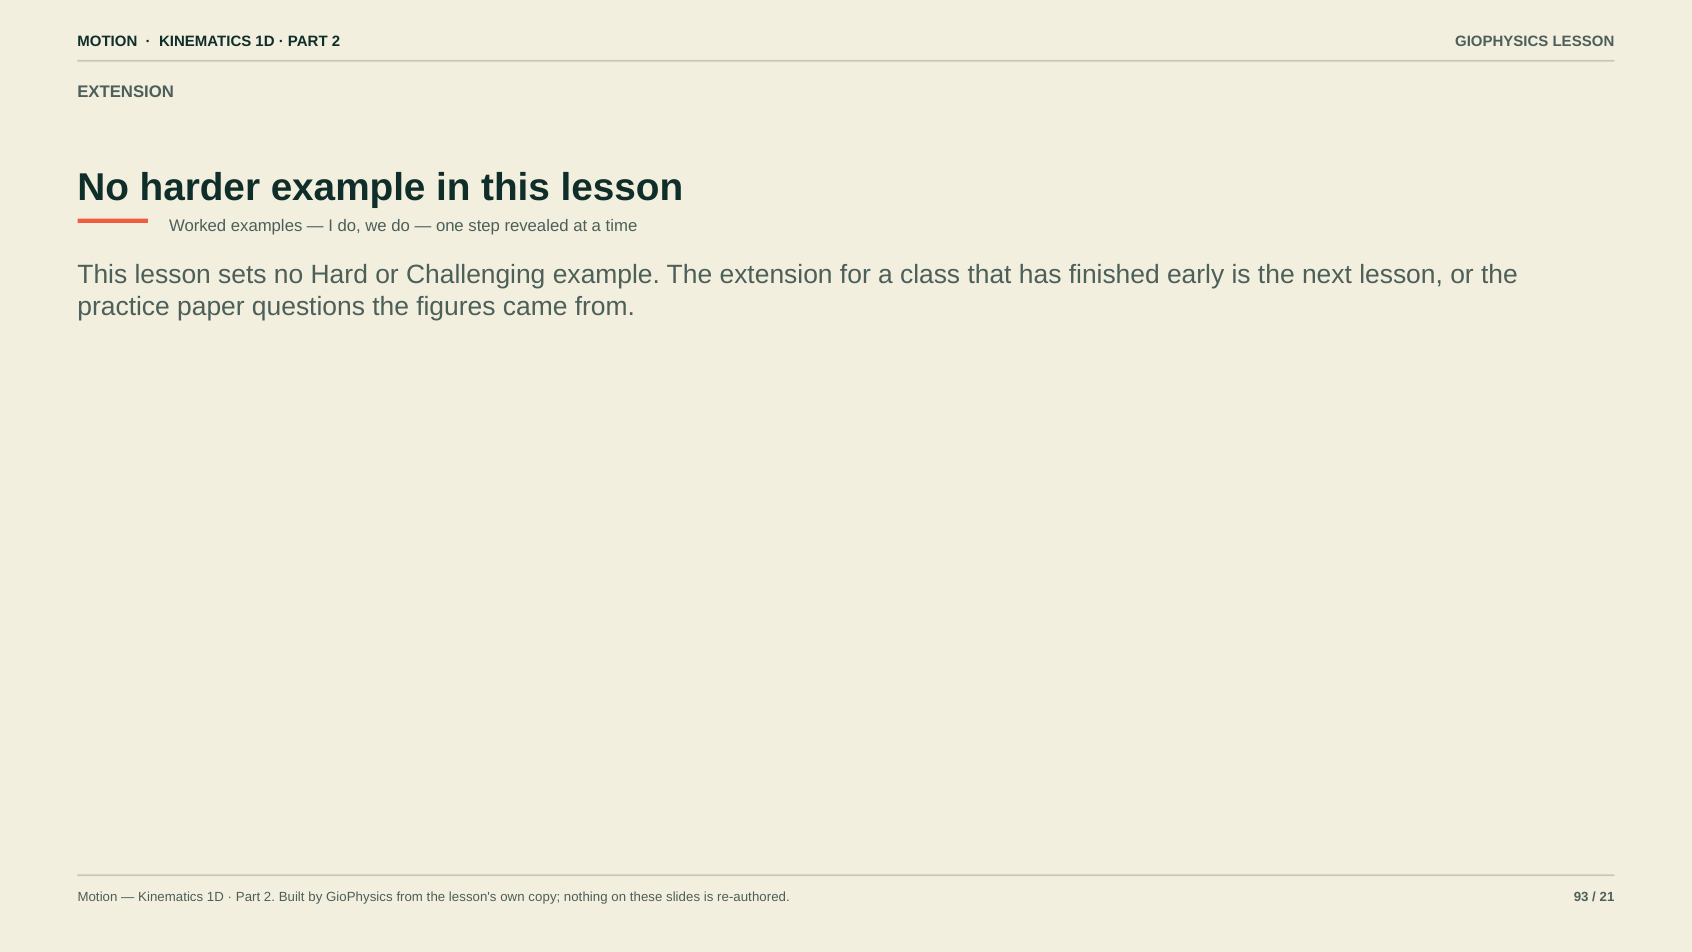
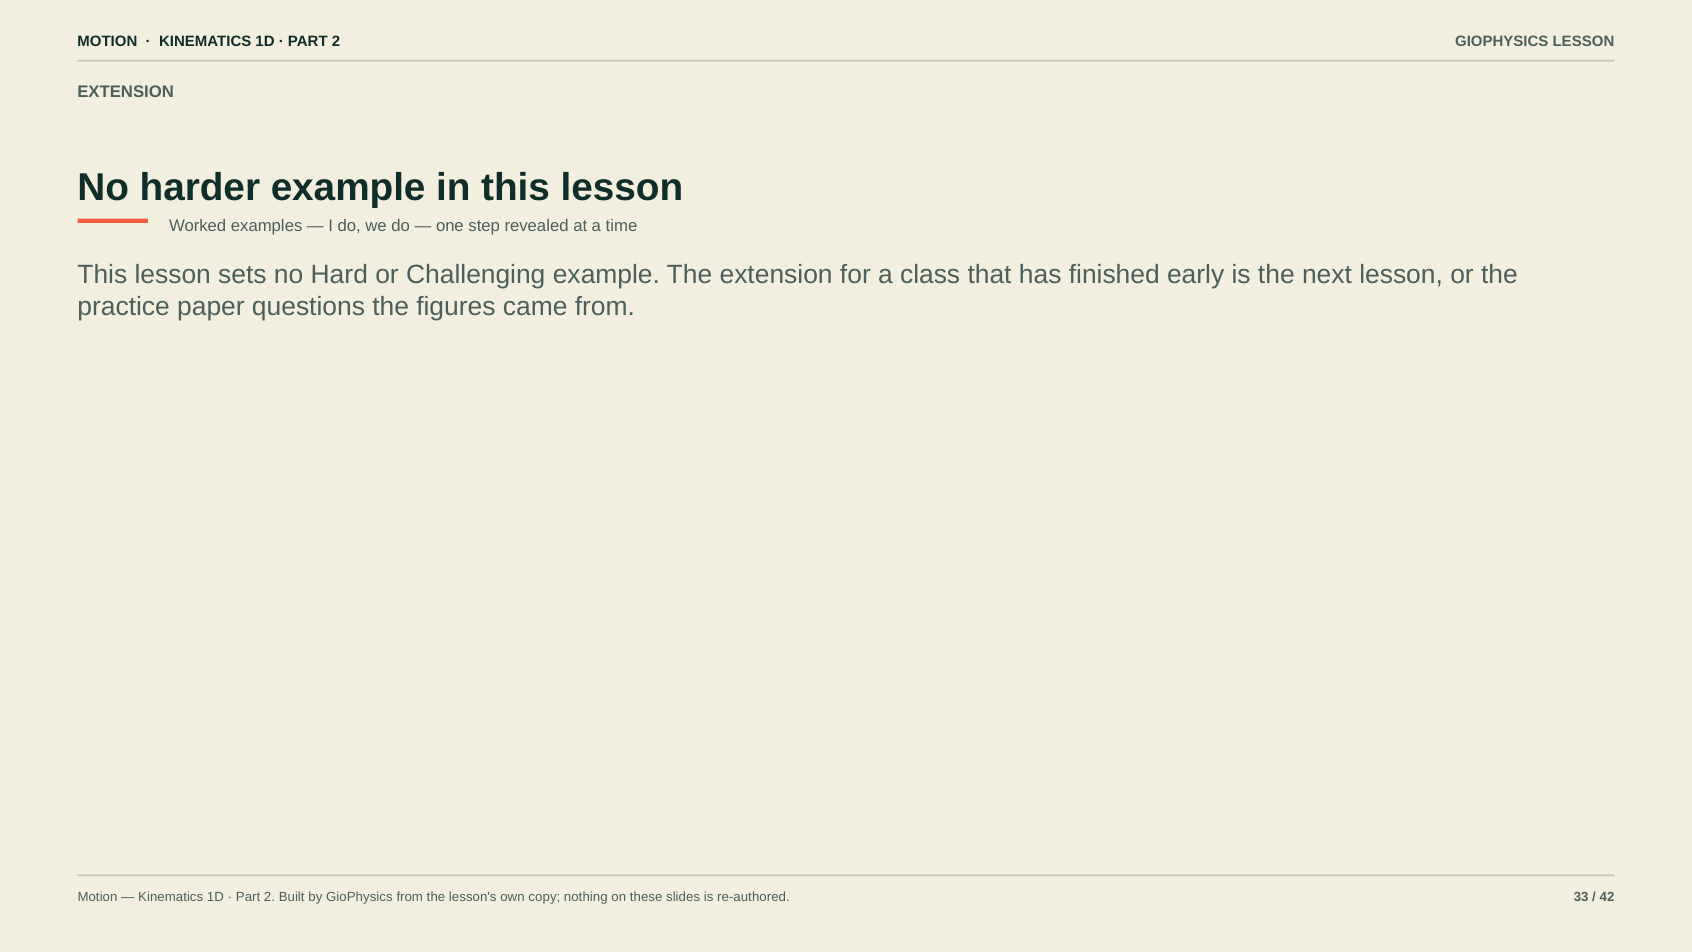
93: 93 -> 33 (1581, 897)
21: 21 -> 42 (1607, 897)
